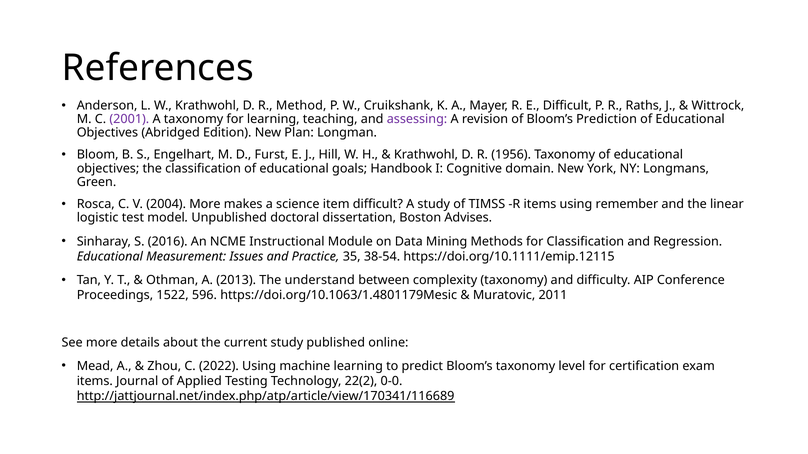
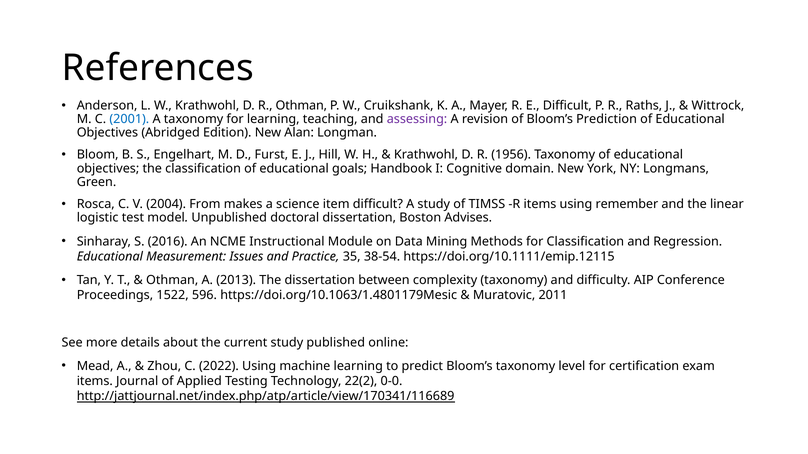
R Method: Method -> Othman (301, 106)
2001 colour: purple -> blue (129, 119)
Plan: Plan -> Alan (299, 133)
2004 More: More -> From (205, 204)
The understand: understand -> dissertation (320, 280)
